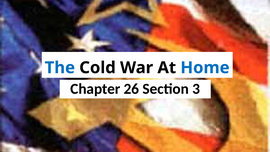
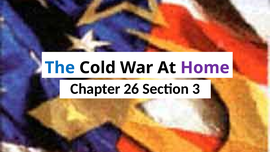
Home colour: blue -> purple (205, 68)
